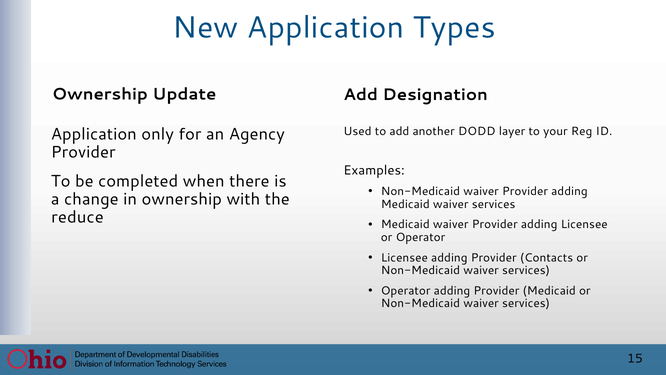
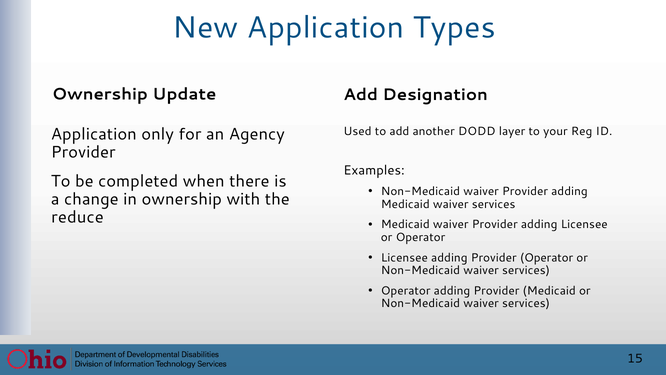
Provider Contacts: Contacts -> Operator (547, 257)
